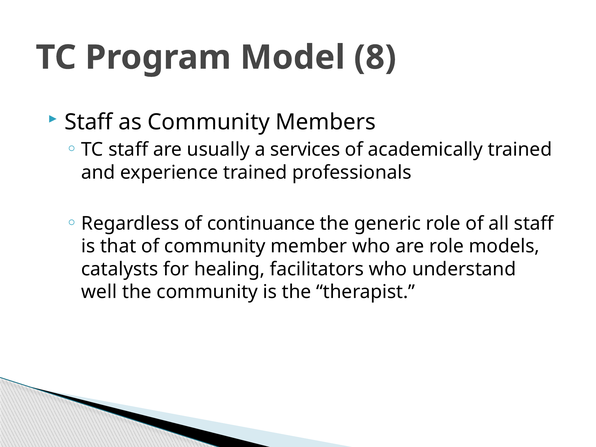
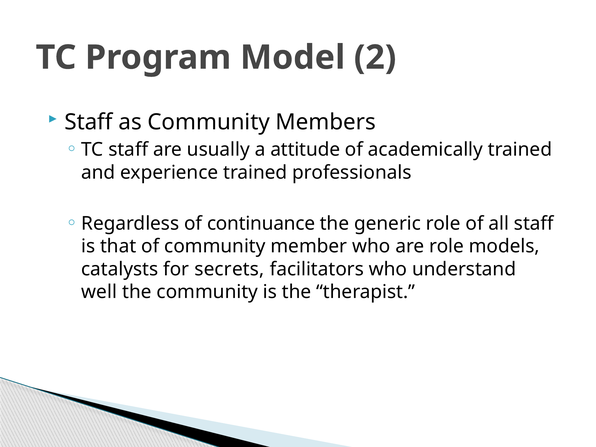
8: 8 -> 2 (375, 58)
services: services -> attitude (305, 150)
healing: healing -> secrets (229, 269)
